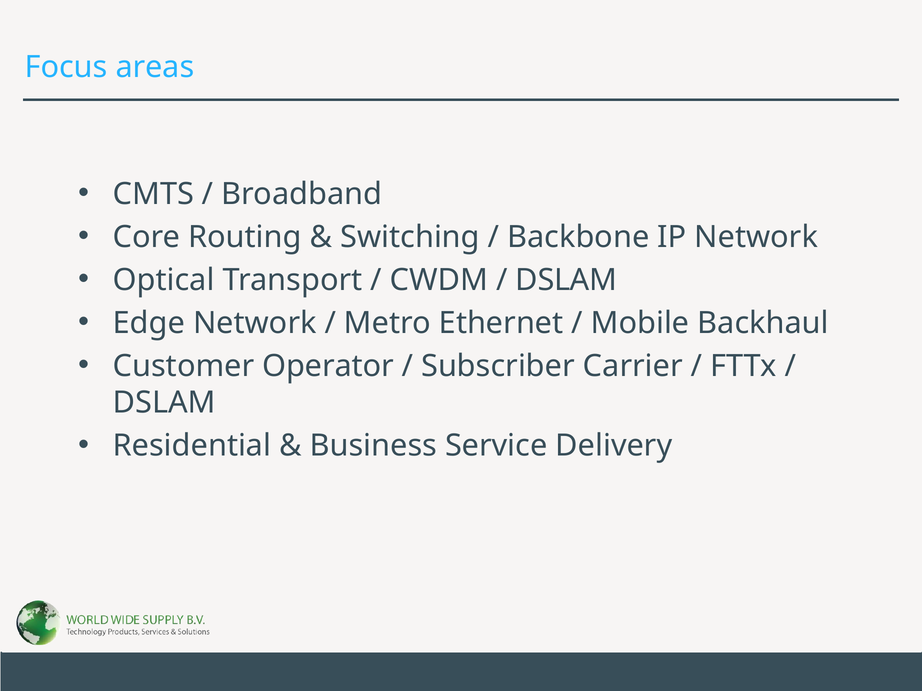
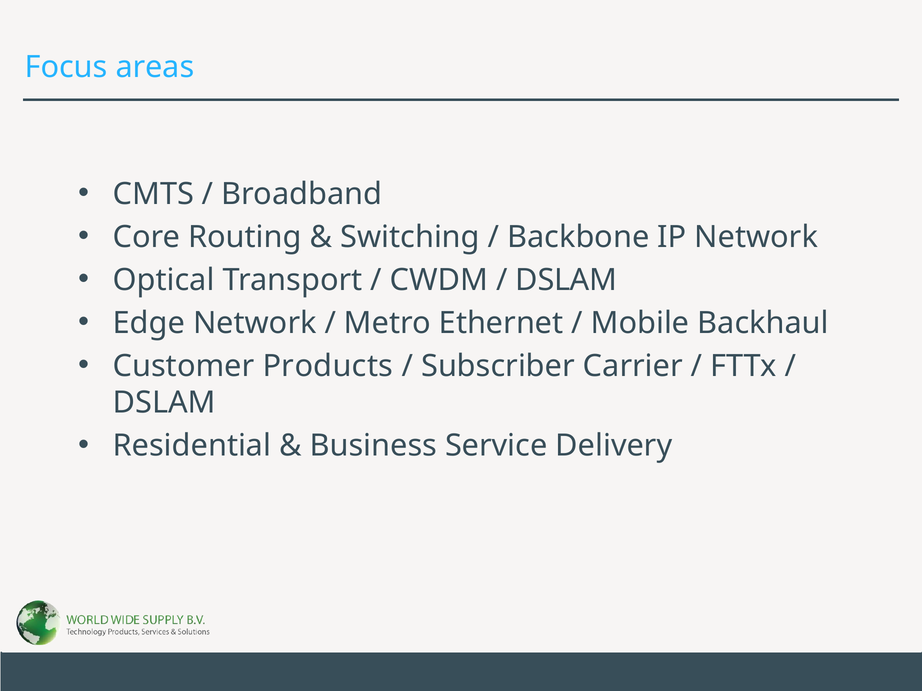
Operator: Operator -> Products (328, 366)
